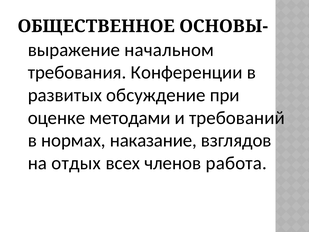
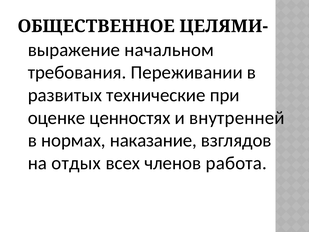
ОСНОВЫ-: ОСНОВЫ- -> ЦЕЛЯМИ- (224, 26)
Конференции: Конференции -> Переживании (187, 72)
обсуждение: обсуждение -> технические (156, 95)
методами: методами -> ценностях (130, 118)
требований: требований -> внутренней (237, 118)
